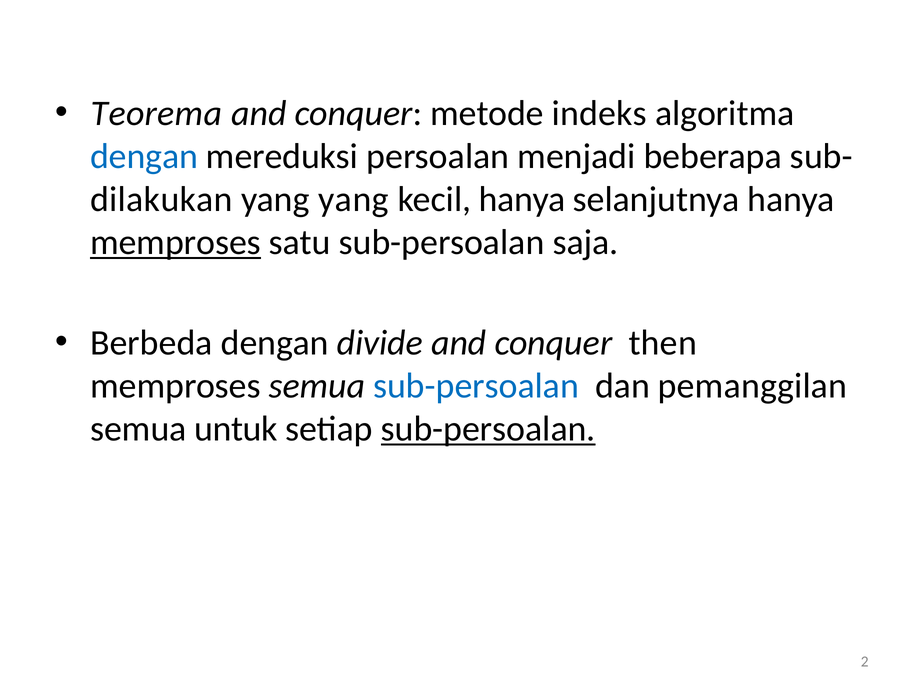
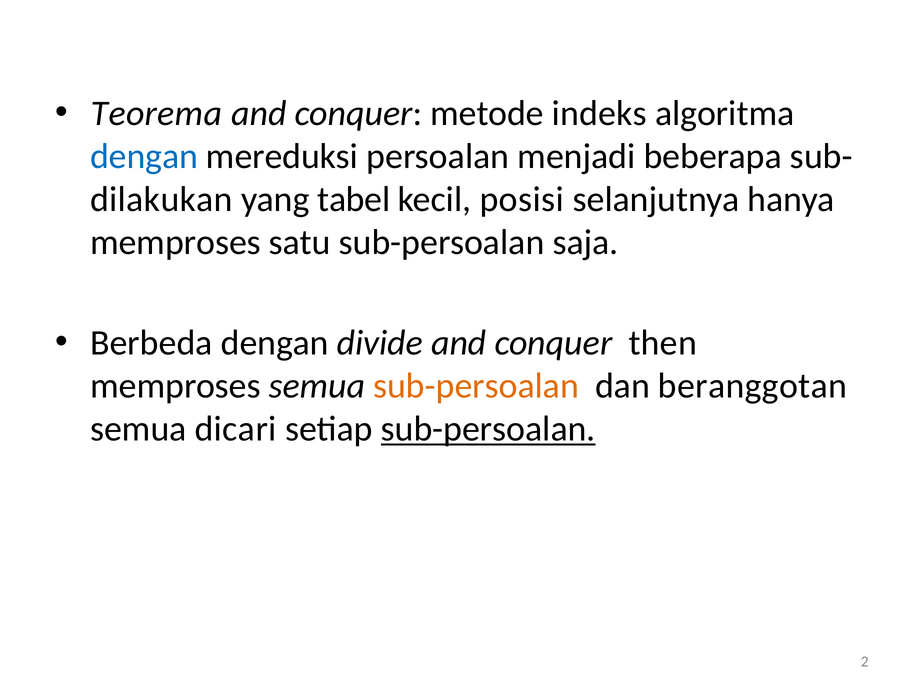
yang yang: yang -> tabel (354, 199)
kecil hanya: hanya -> posisi (522, 199)
memproses underline: present -> none (176, 242)
sub-persoalan colour: blue -> orange (476, 386)
pemanggilan: pemanggilan -> beranggotan (752, 386)
untuk: untuk -> dicari (236, 429)
